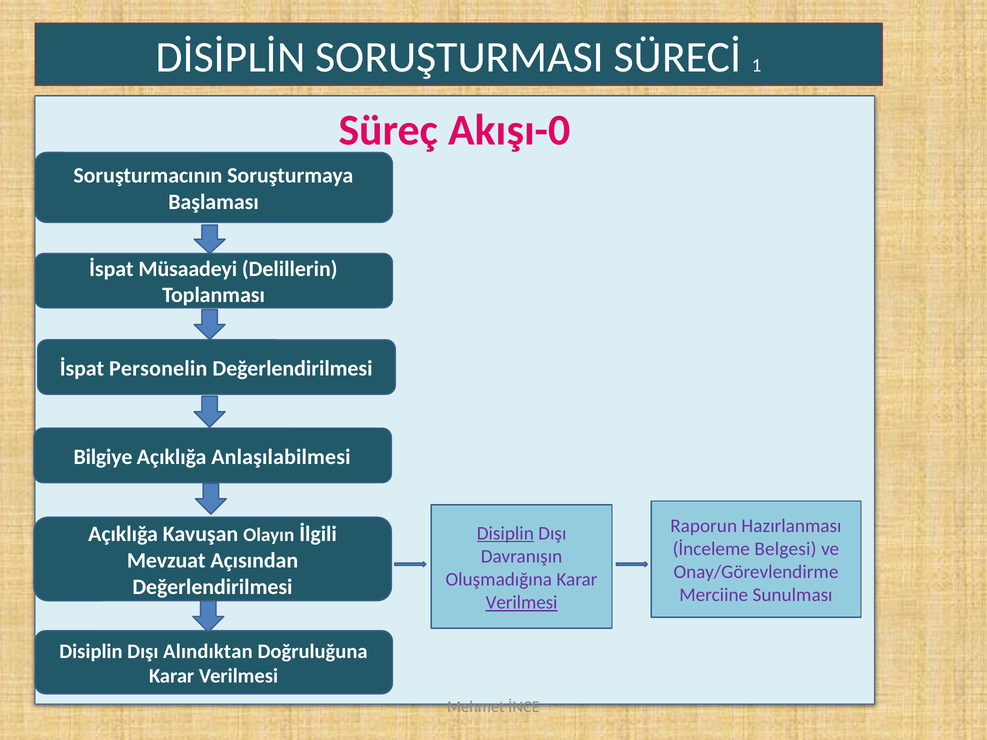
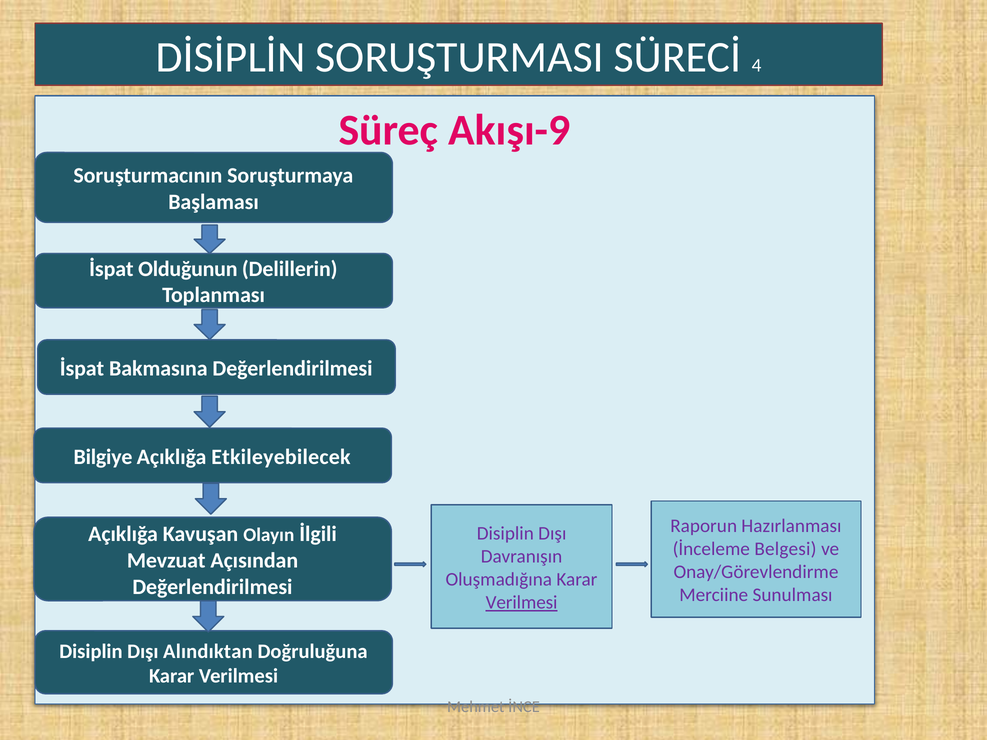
1: 1 -> 4 (757, 66)
Akışı-0: Akışı-0 -> Akışı-9 (509, 130)
Müsaadeyi: Müsaadeyi -> Olduğunun (188, 269)
Personelin: Personelin -> Bakmasına (158, 369)
Anlaşılabilmesi: Anlaşılabilmesi -> Etkileyebilecek (281, 457)
Disiplin underline: present -> none (505, 534)
